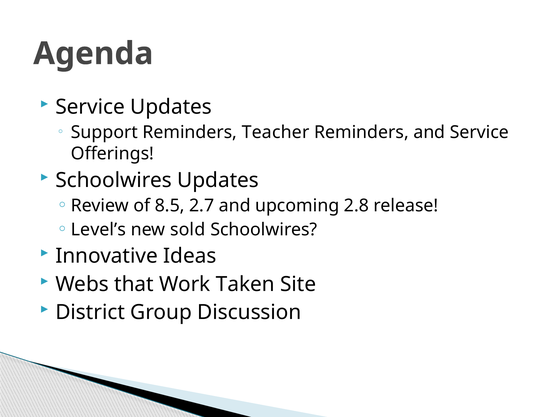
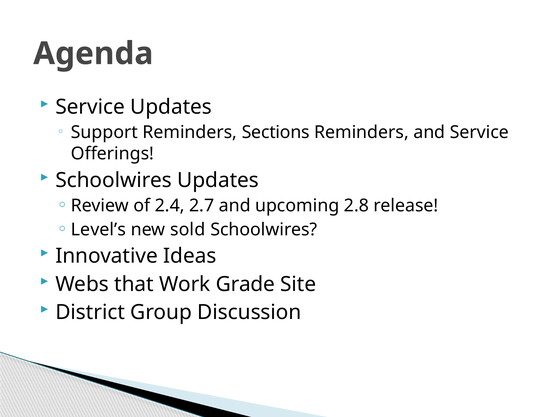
Teacher: Teacher -> Sections (276, 132)
8.5: 8.5 -> 2.4 (170, 205)
Taken: Taken -> Grade (245, 284)
